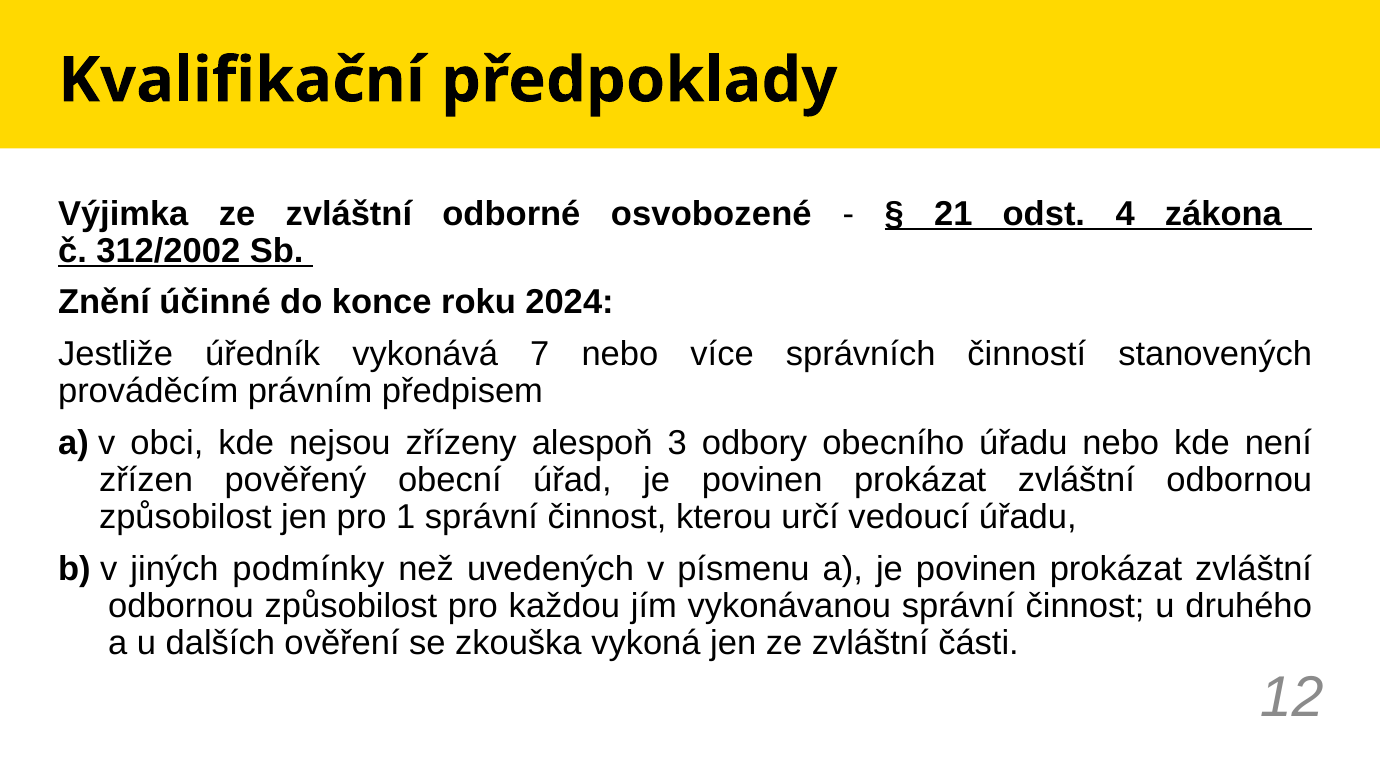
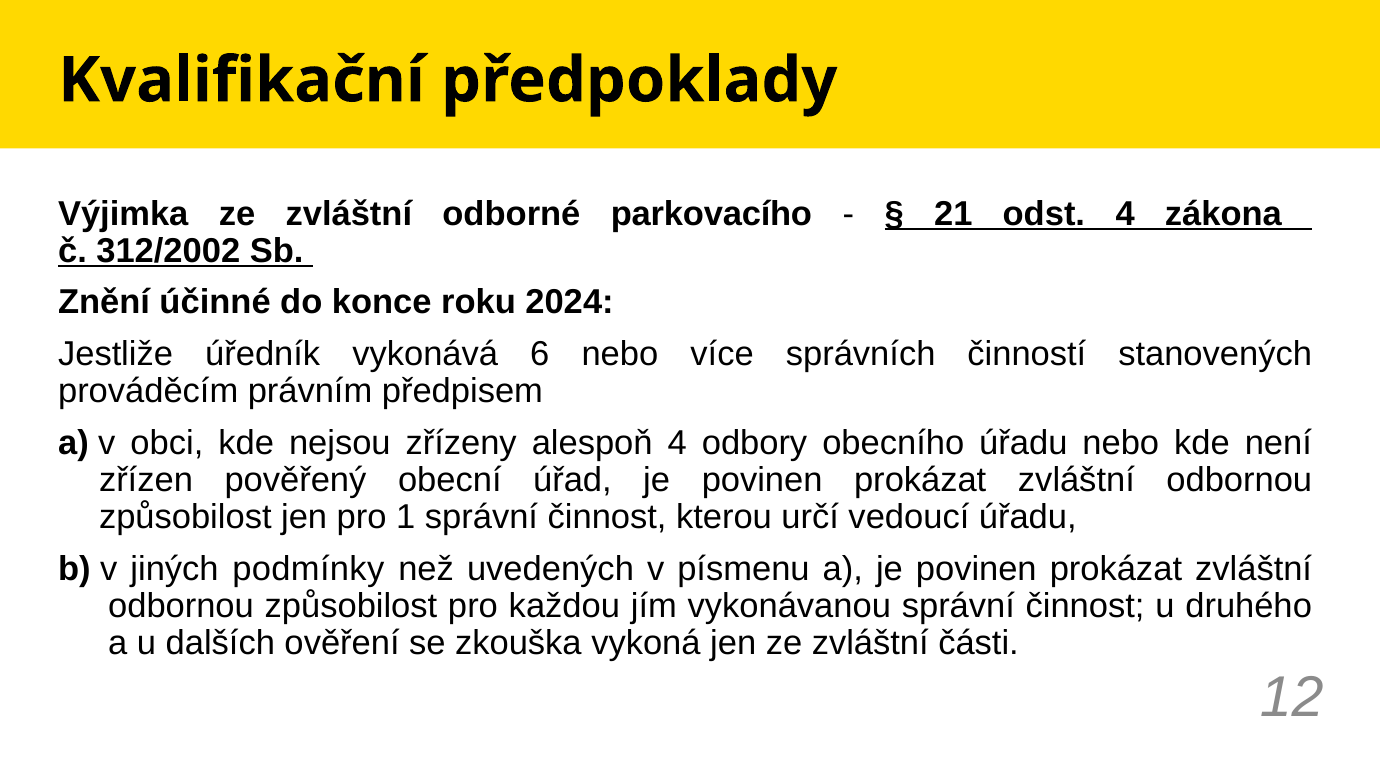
osvobozené: osvobozené -> parkovacího (711, 214)
7: 7 -> 6 (540, 354)
alespoň 3: 3 -> 4 (677, 443)
